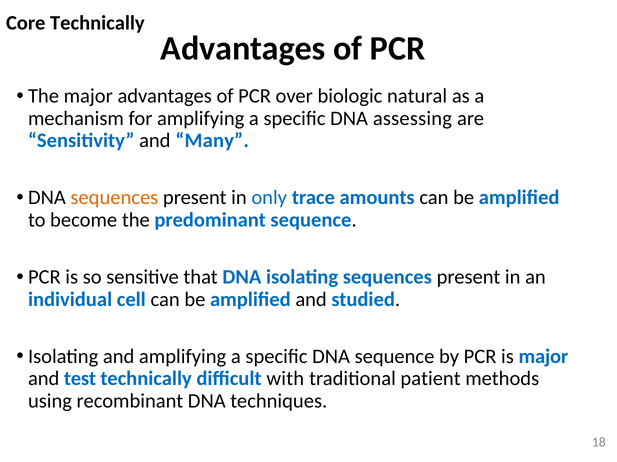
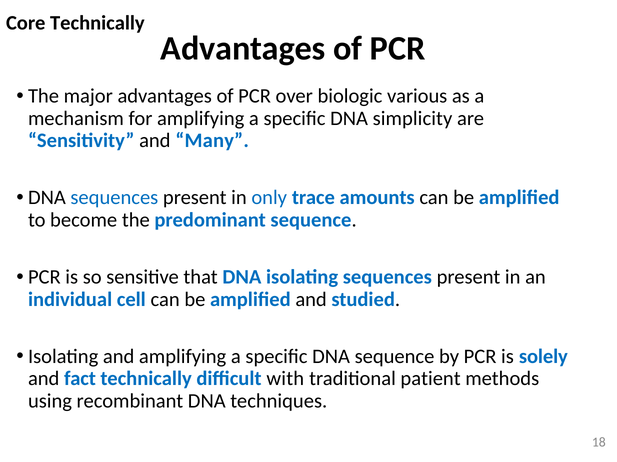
natural: natural -> various (417, 96)
assessing: assessing -> simplicity (412, 119)
sequences colour: orange -> blue (114, 198)
is major: major -> solely (543, 357)
test: test -> fact (80, 379)
